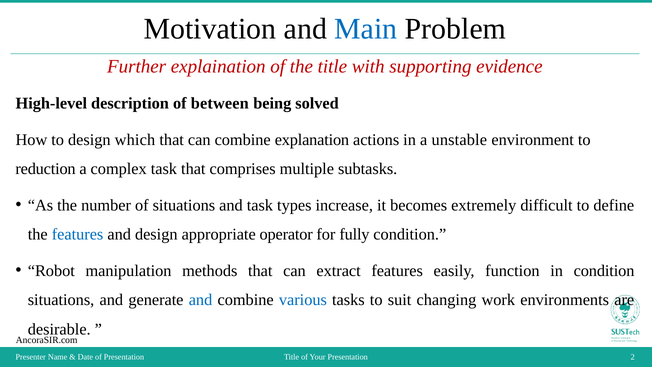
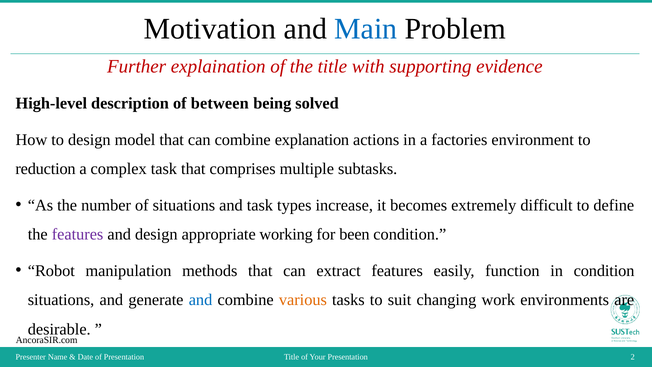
which: which -> model (135, 140)
unstable: unstable -> factories (459, 140)
features colour: blue -> purple (78, 234)
operator: operator -> working (286, 234)
fully: fully -> been (354, 234)
various colour: blue -> orange (303, 300)
